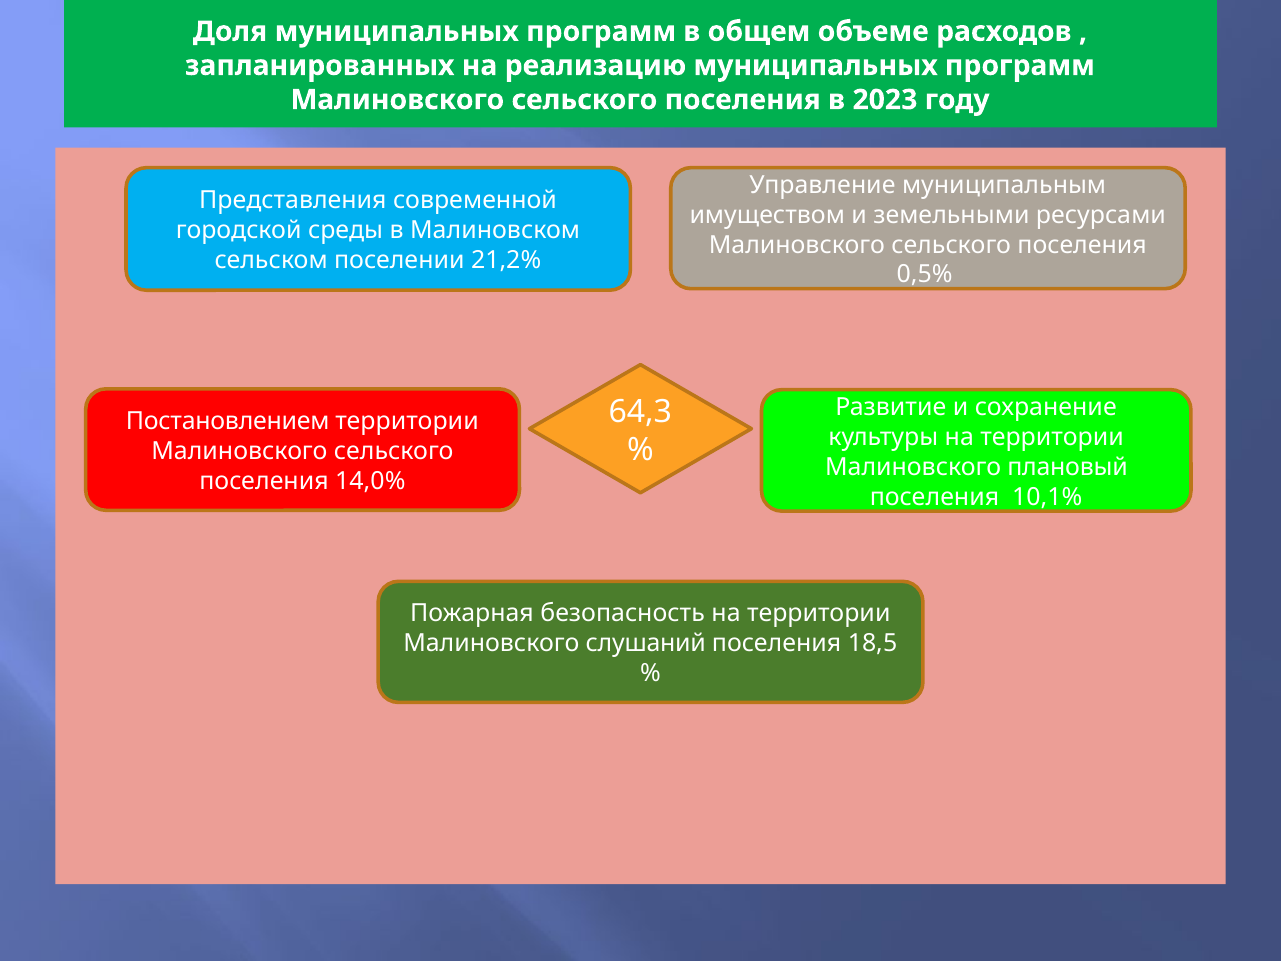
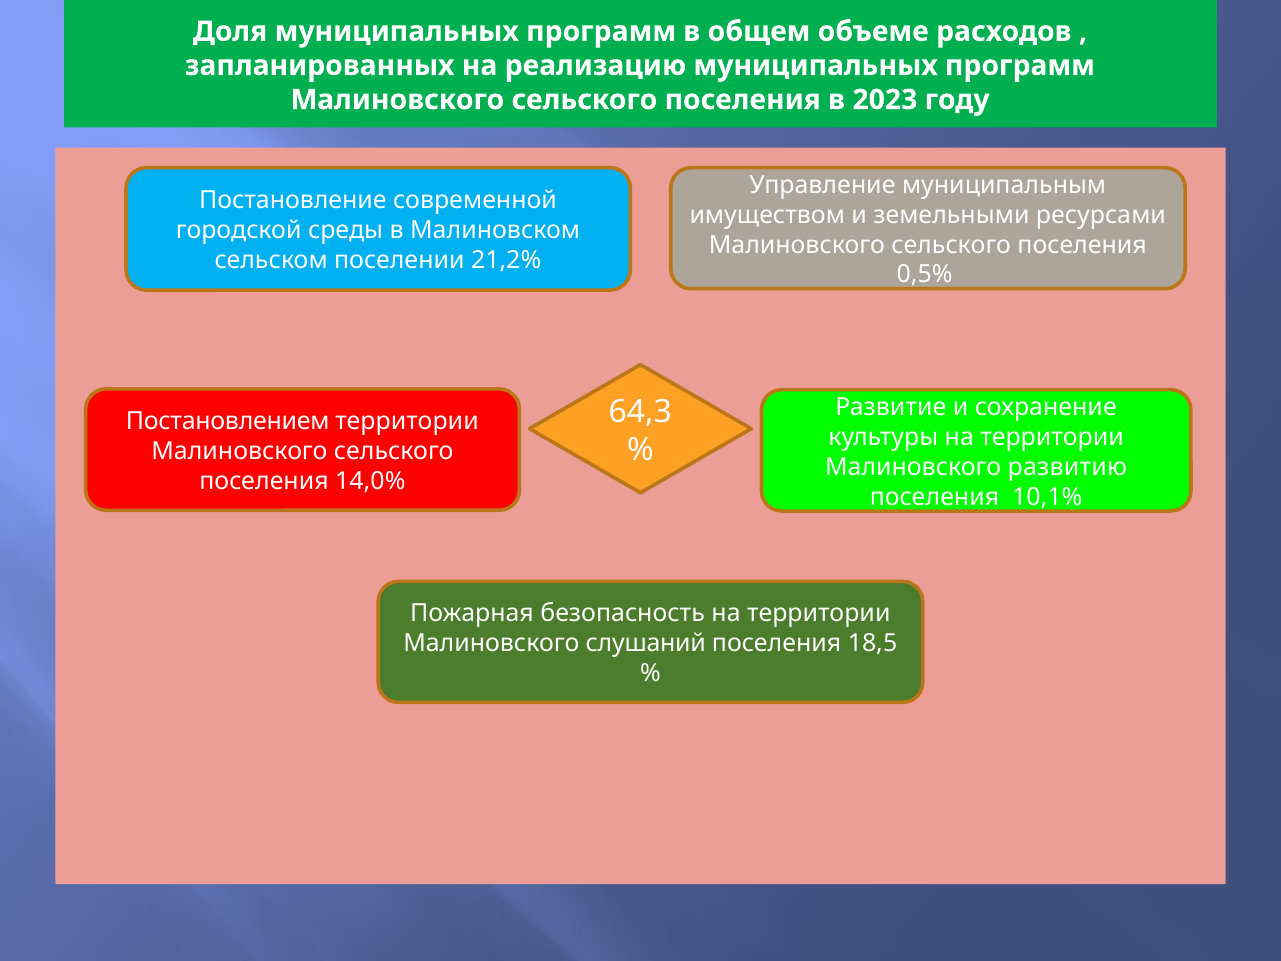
Представления: Представления -> Постановление (293, 201)
плановый: плановый -> развитию (1067, 467)
